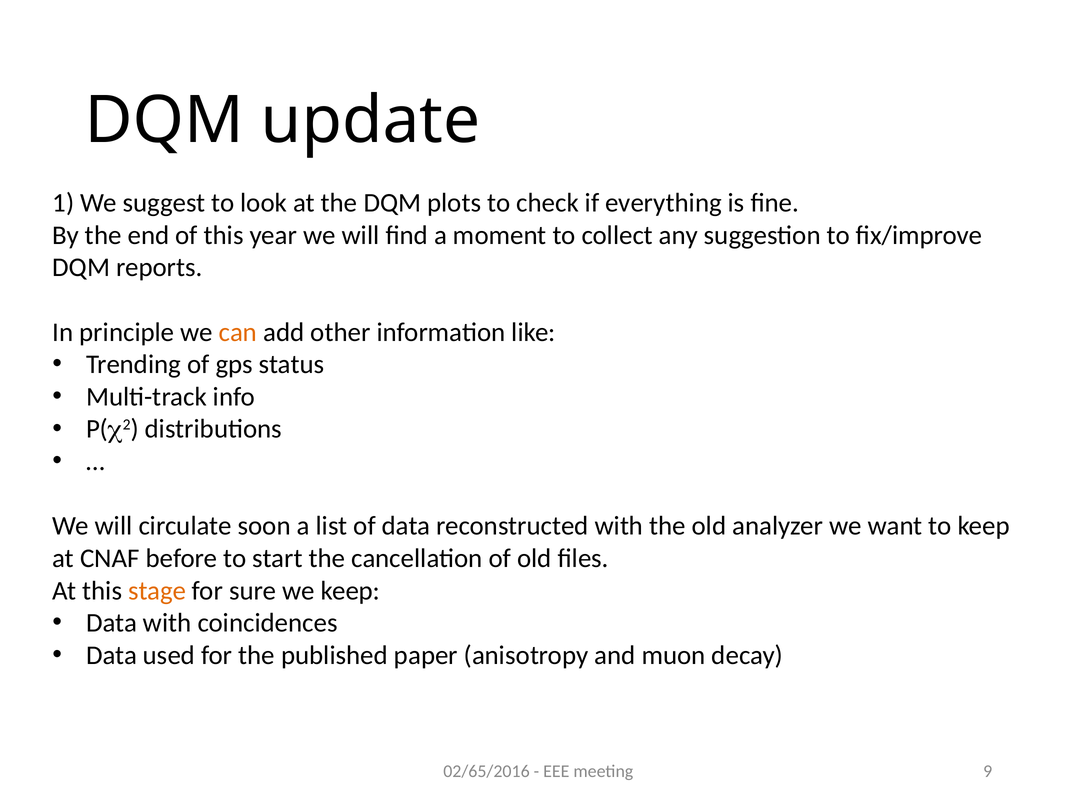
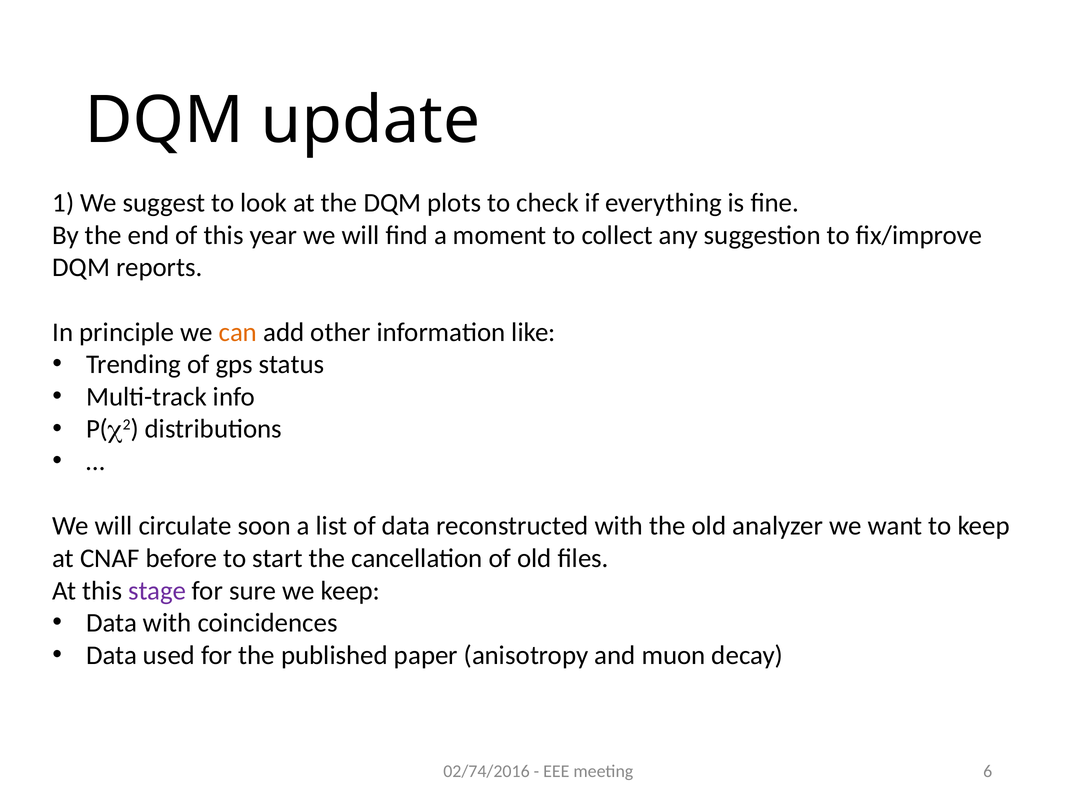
stage colour: orange -> purple (157, 591)
02/65/2016: 02/65/2016 -> 02/74/2016 (486, 771)
9: 9 -> 6 (988, 771)
